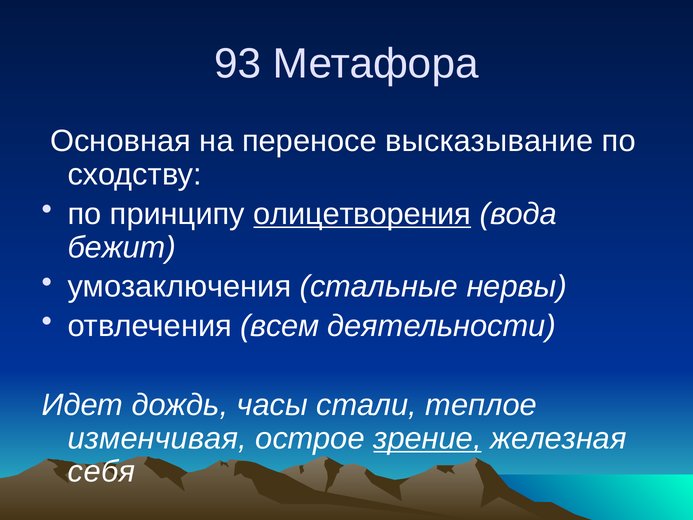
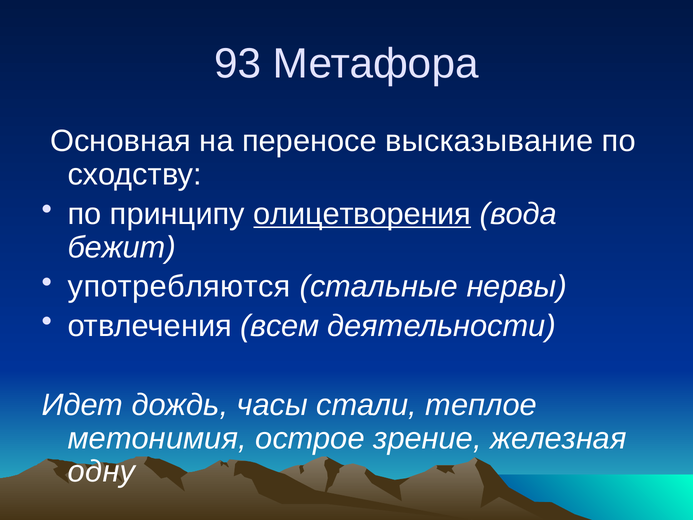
умозаключения: умозаключения -> употребляются (179, 287)
изменчивая: изменчивая -> метонимия (157, 438)
зрение underline: present -> none (427, 438)
себя: себя -> одну (102, 472)
